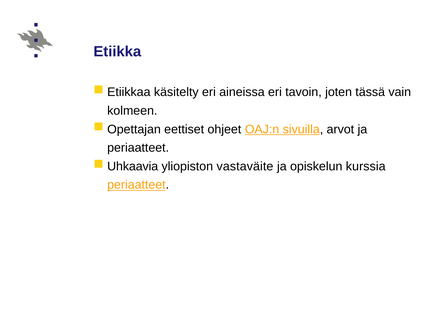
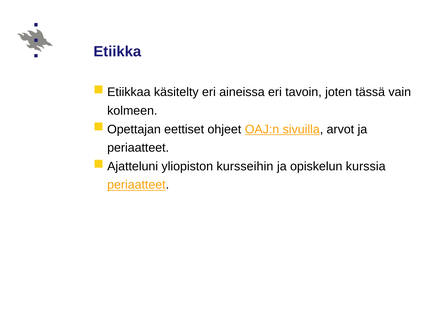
Uhkaavia: Uhkaavia -> Ajatteluni (133, 166)
vastaväite: vastaväite -> kursseihin (245, 166)
